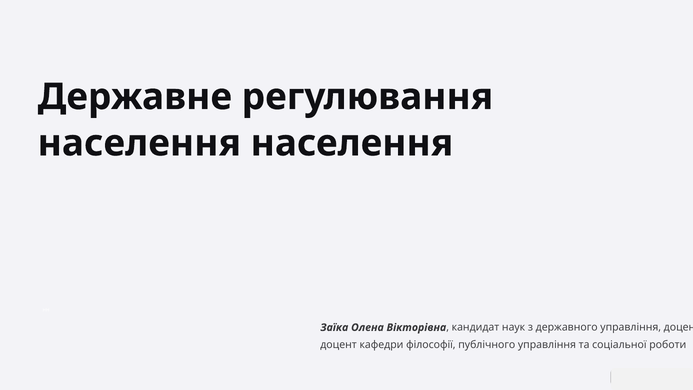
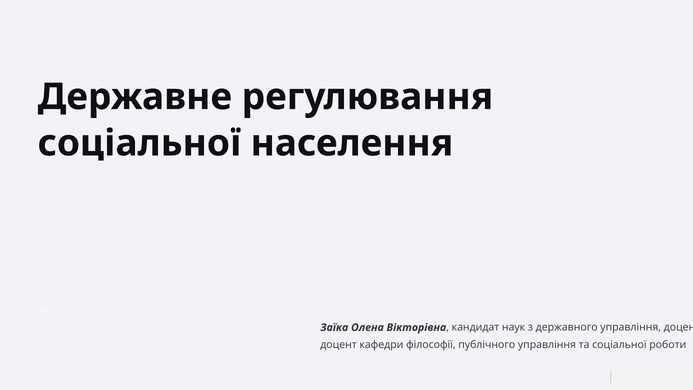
населення: населення -> соціальної (139, 143)
